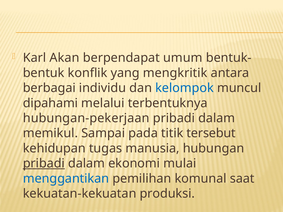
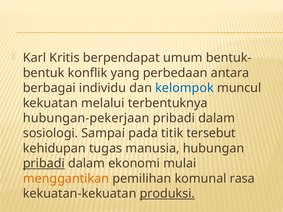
Akan: Akan -> Kritis (65, 58)
mengkritik: mengkritik -> perbedaan (175, 73)
dipahami: dipahami -> kekuatan (50, 103)
memikul: memikul -> sosiologi (50, 133)
menggantikan colour: blue -> orange (66, 179)
saat: saat -> rasa (242, 179)
produksi underline: none -> present (167, 194)
